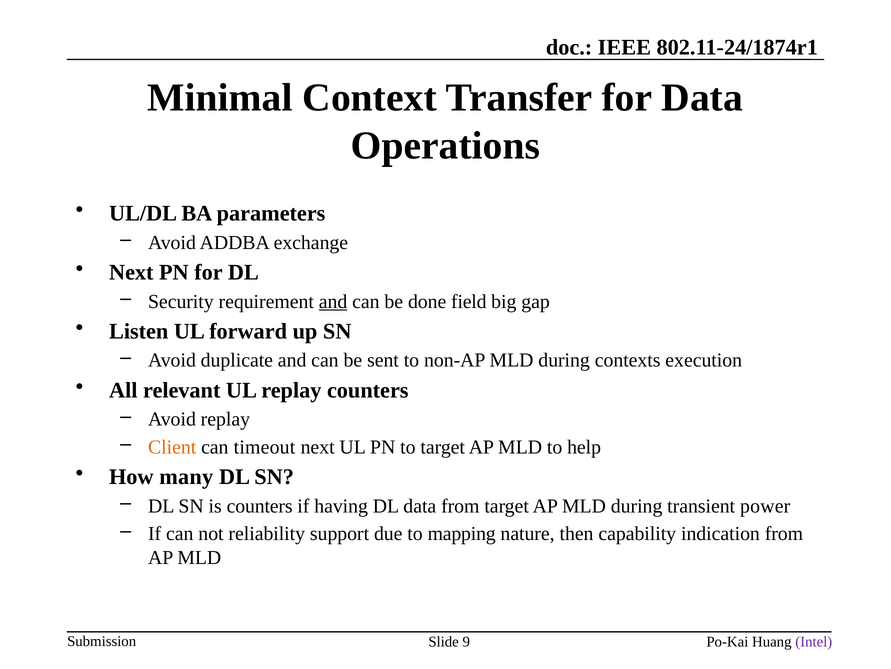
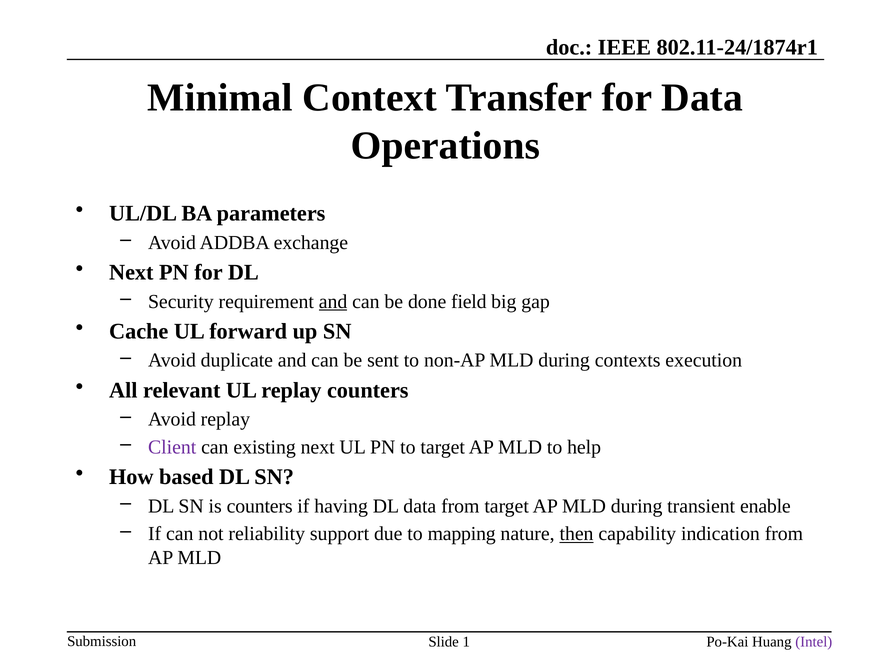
Listen: Listen -> Cache (139, 331)
Client colour: orange -> purple (172, 447)
timeout: timeout -> existing (265, 447)
many: many -> based (186, 477)
power: power -> enable (765, 506)
then underline: none -> present (577, 533)
9: 9 -> 1 (466, 641)
